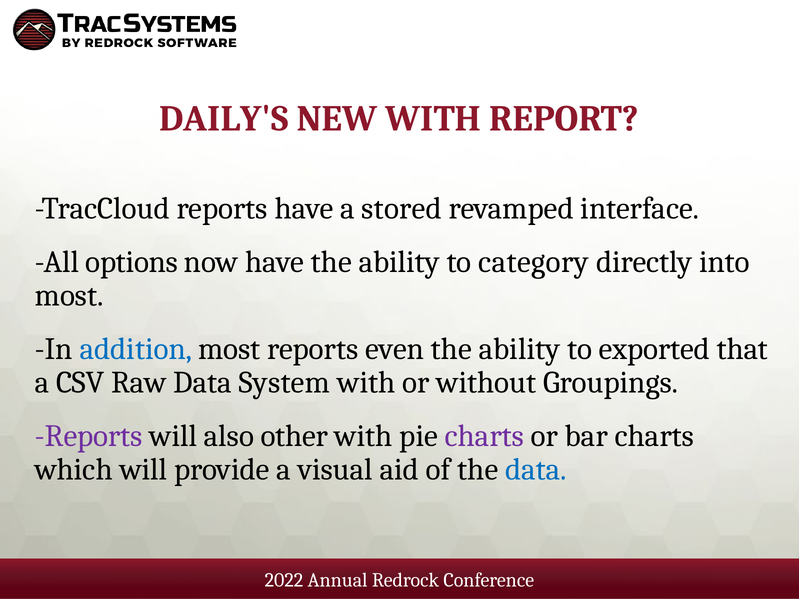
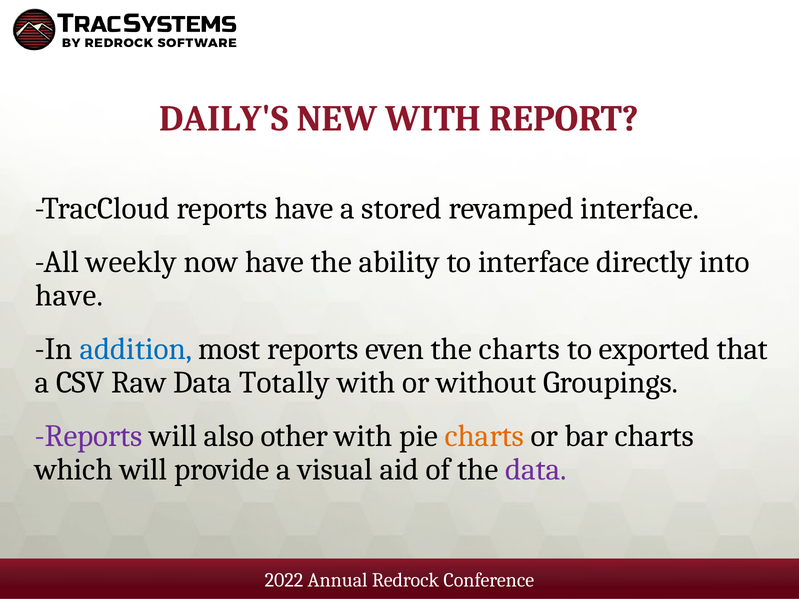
options: options -> weekly (131, 262)
to category: category -> interface (534, 262)
most: most -> have (69, 296)
ability: ability -> charts (519, 349)
System: System -> Totally (284, 383)
charts colour: purple -> orange (484, 436)
data colour: blue -> purple (536, 469)
